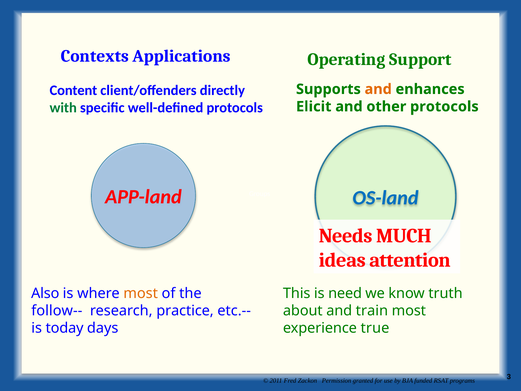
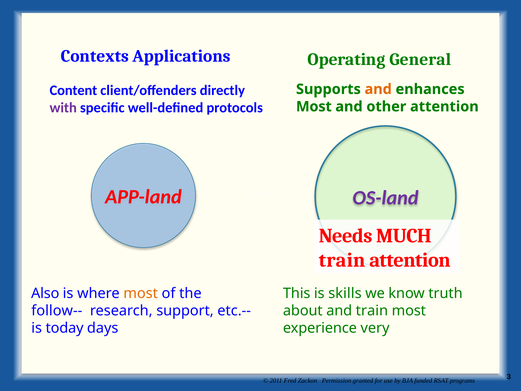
Support: Support -> General (420, 59)
with colour: green -> purple (63, 108)
Elicit: Elicit -> Most (314, 107)
other protocols: protocols -> attention (444, 107)
OS-land colour: blue -> purple (385, 198)
ideas: ideas -> train (342, 260)
need: need -> skills (345, 293)
practice: practice -> support (185, 311)
true: true -> very (375, 328)
